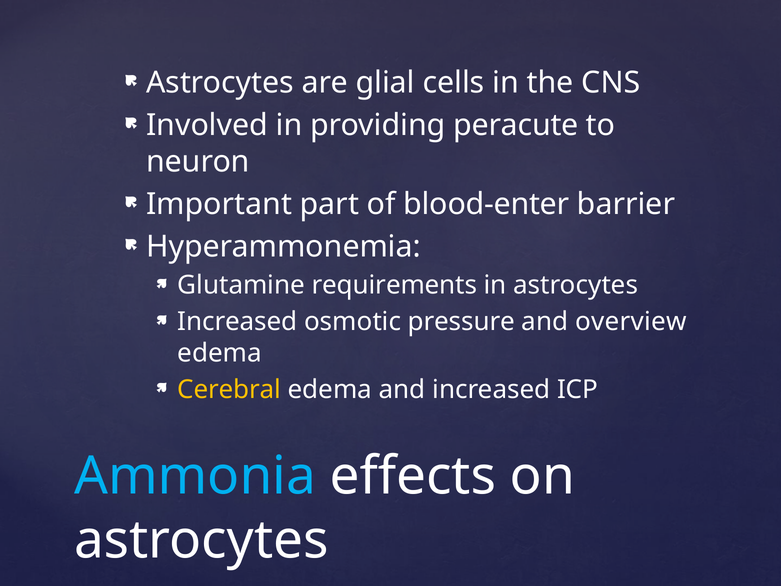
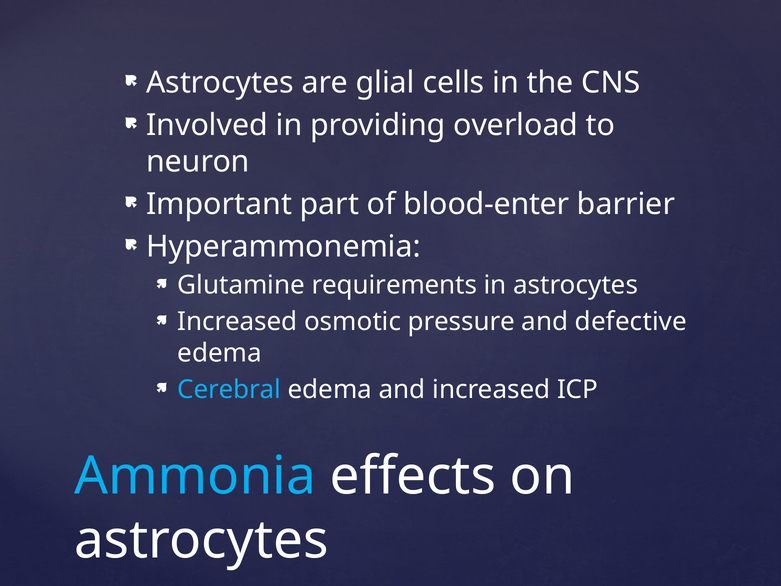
peracute: peracute -> overload (516, 125)
overview: overview -> defective (631, 322)
Cerebral colour: yellow -> light blue (229, 389)
